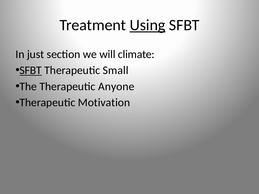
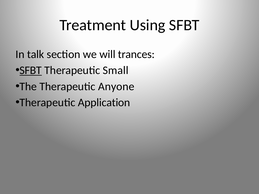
Using underline: present -> none (148, 25)
just: just -> talk (36, 54)
climate: climate -> trances (136, 54)
Motivation: Motivation -> Application (104, 103)
